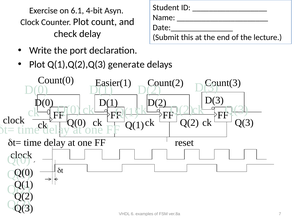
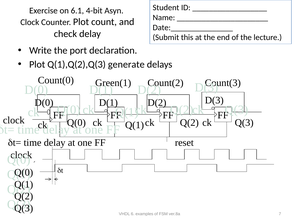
Easier(1: Easier(1 -> Green(1 (113, 83)
